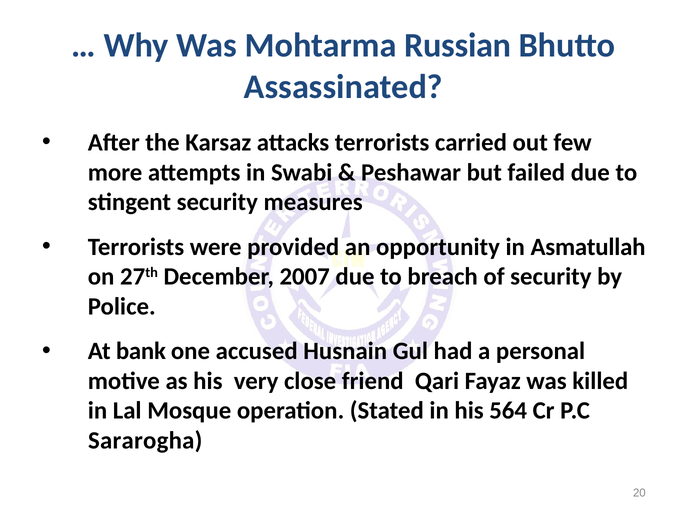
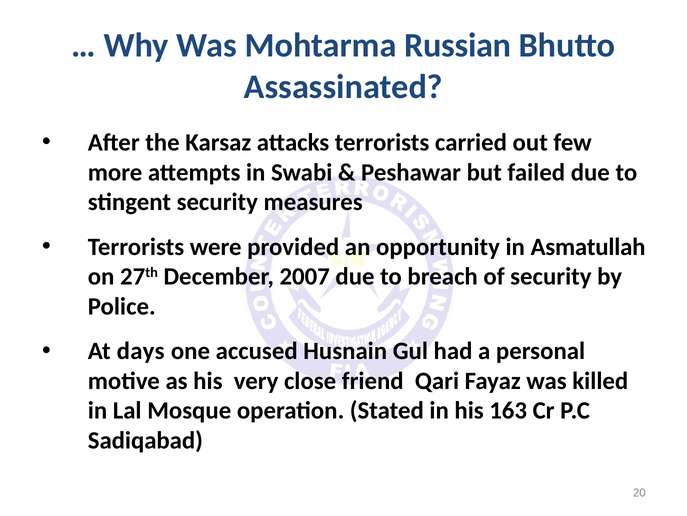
bank: bank -> days (141, 351)
564: 564 -> 163 (508, 410)
Sararogha: Sararogha -> Sadiqabad (145, 440)
